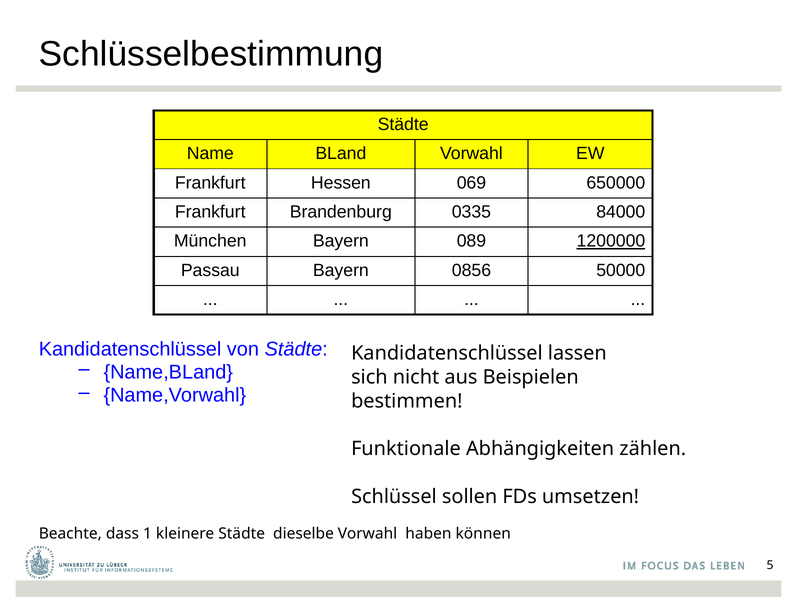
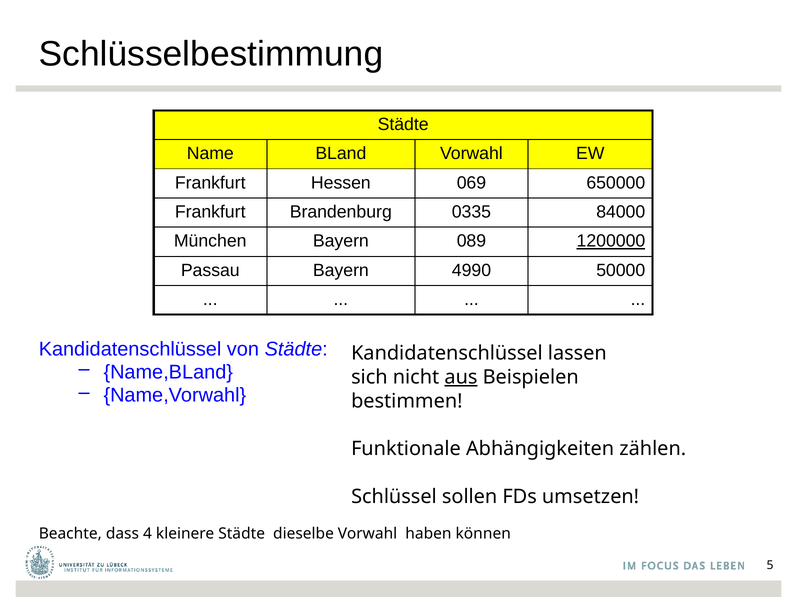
0856: 0856 -> 4990 (471, 271)
aus underline: none -> present (461, 378)
1: 1 -> 4 (147, 534)
